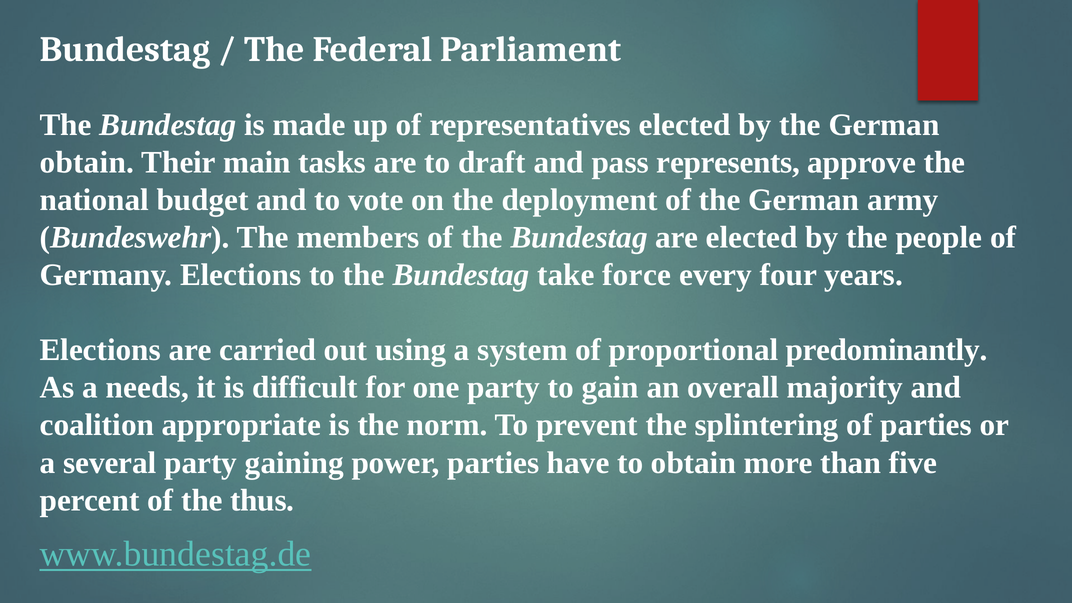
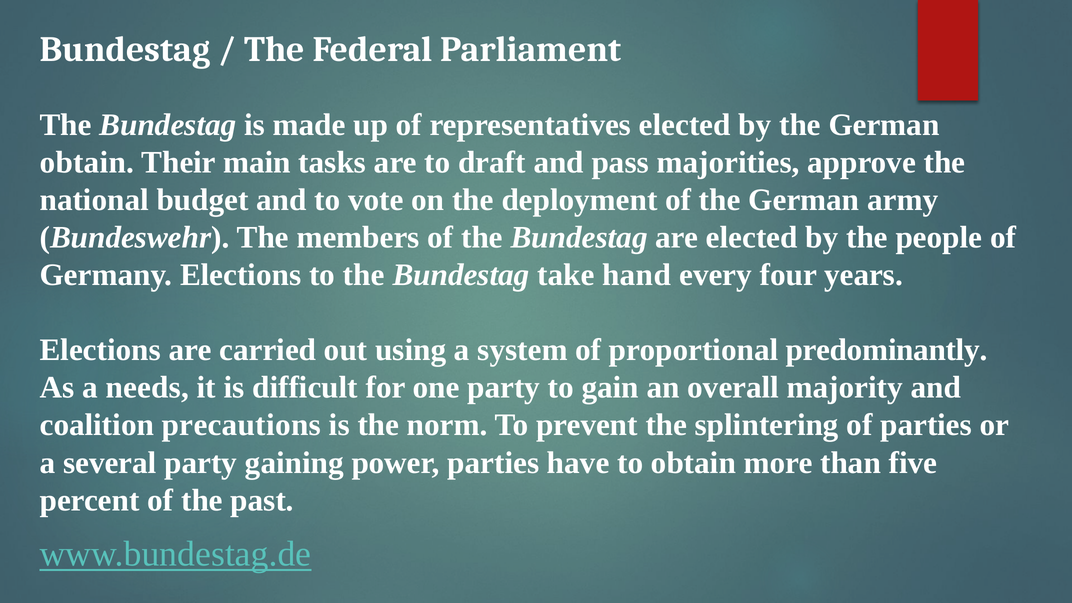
represents: represents -> majorities (728, 162)
force: force -> hand (637, 275)
appropriate: appropriate -> precautions (241, 425)
thus: thus -> past (262, 500)
